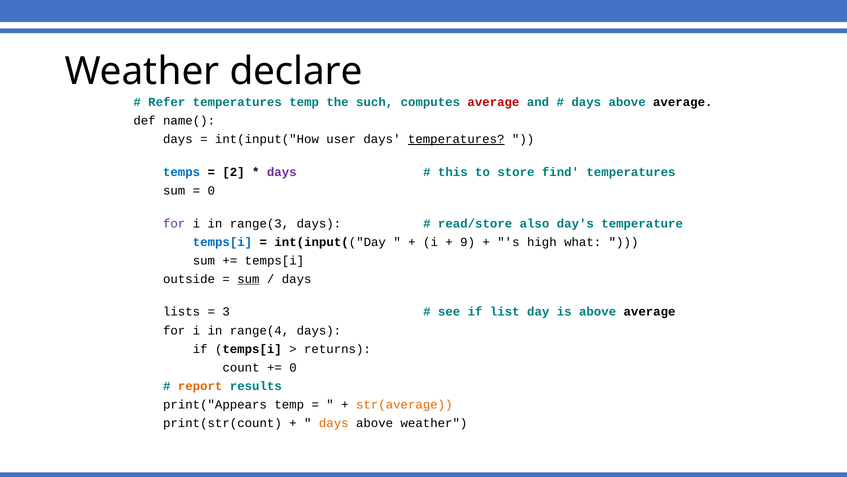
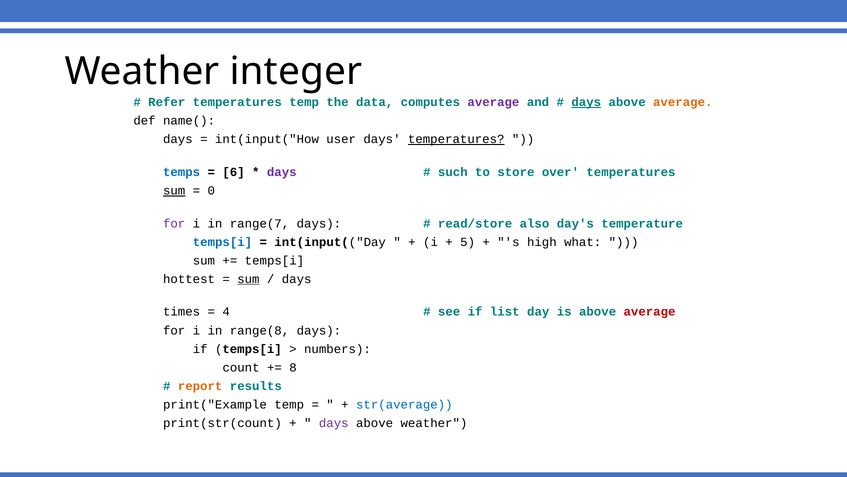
declare: declare -> integer (296, 71)
such: such -> data (375, 102)
average colour: red -> purple (493, 102)
days underline: none -> present (586, 102)
average colour: black -> orange (683, 102)
2: 2 -> 6 (234, 172)
this: this -> such (453, 172)
find: find -> over (560, 172)
sum underline: none -> present (174, 190)
range(3: range(3 -> range(7 (259, 223)
9: 9 -> 5 (468, 242)
outside: outside -> hottest (189, 279)
lists: lists -> times (182, 312)
3: 3 -> 4 (226, 312)
average colour: black -> red (650, 312)
range(4: range(4 -> range(8 (259, 330)
returns: returns -> numbers (337, 349)
0: 0 -> 8 (293, 367)
print("Appears: print("Appears -> print("Example (215, 404)
str(average colour: orange -> blue (404, 404)
days colour: orange -> purple (334, 422)
